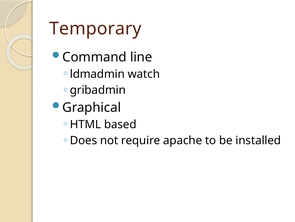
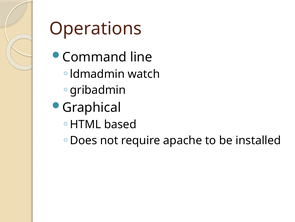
Temporary: Temporary -> Operations (95, 29)
